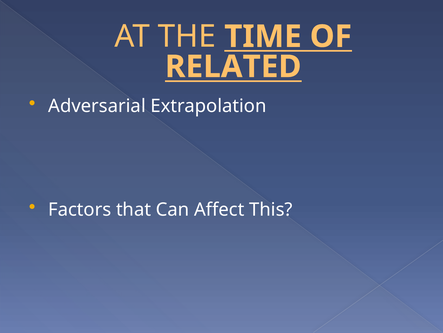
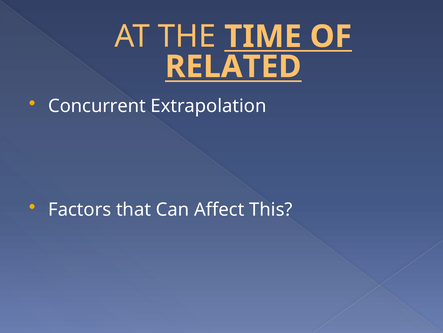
Adversarial: Adversarial -> Concurrent (97, 106)
